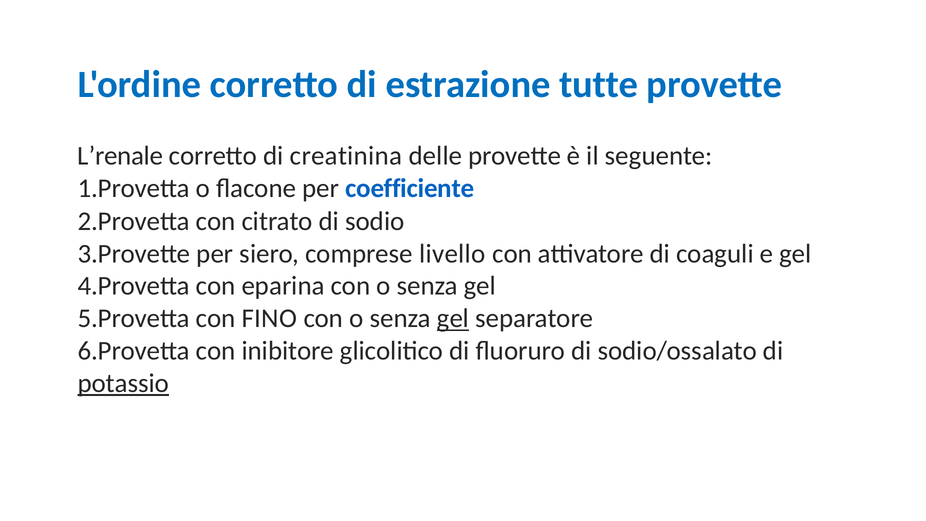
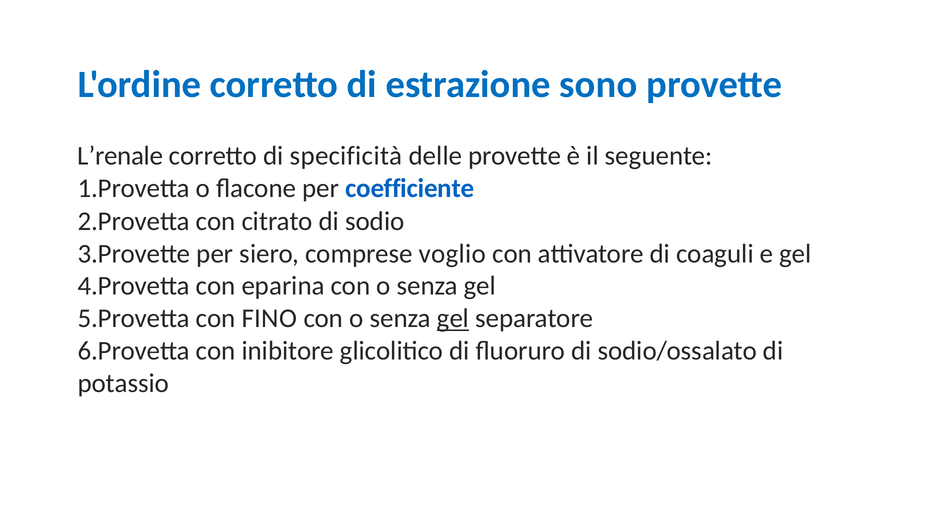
tutte: tutte -> sono (598, 85)
creatinina: creatinina -> specificità (346, 156)
livello: livello -> voglio (452, 254)
potassio underline: present -> none (123, 383)
